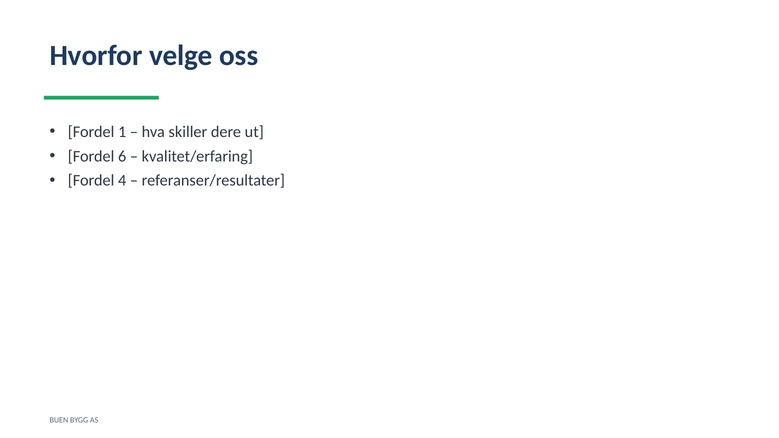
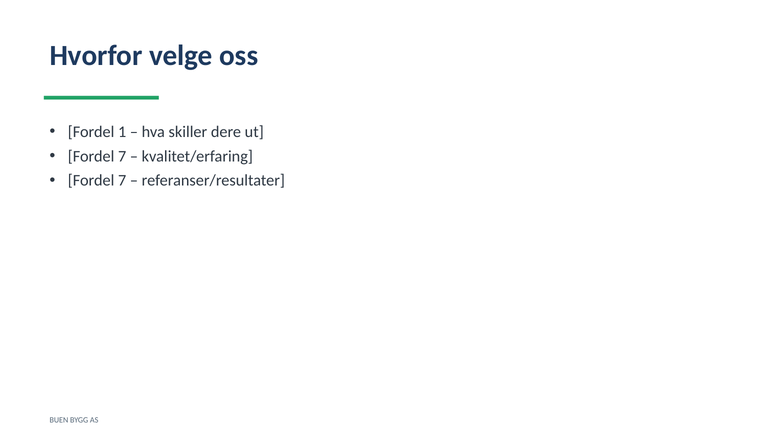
6: 6 -> 7 (122, 156)
4: 4 -> 7 (122, 181)
